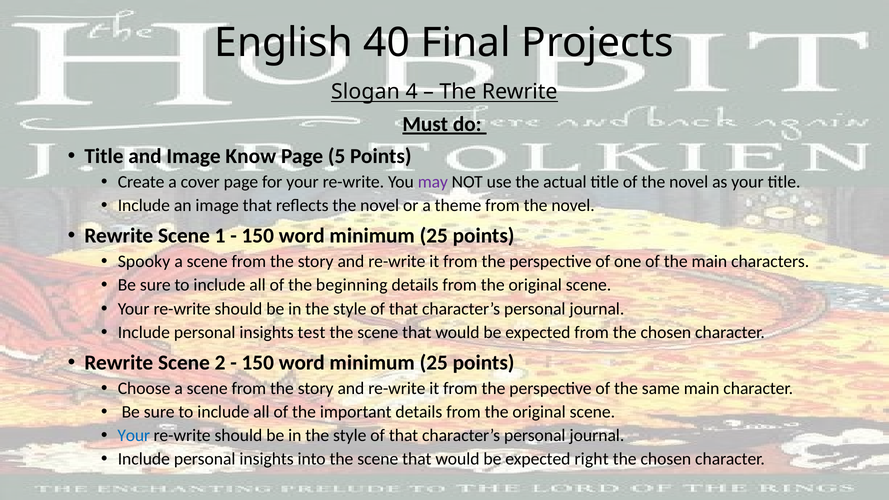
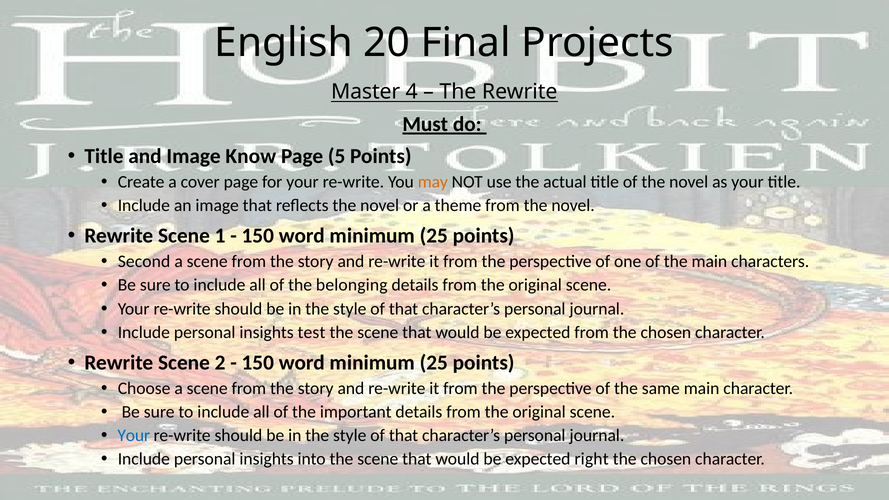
40: 40 -> 20 (387, 43)
Slogan: Slogan -> Master (366, 92)
may colour: purple -> orange (433, 182)
Spooky: Spooky -> Second (144, 262)
beginning: beginning -> belonging (352, 285)
